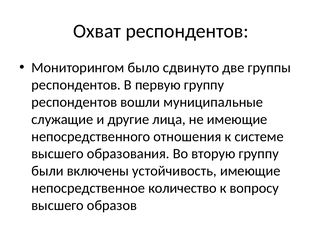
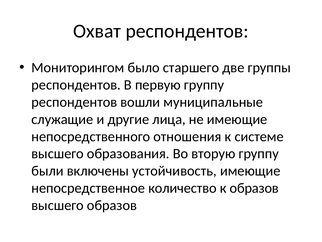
сдвинуто: сдвинуто -> старшего (191, 68)
к вопросу: вопросу -> образов (254, 188)
